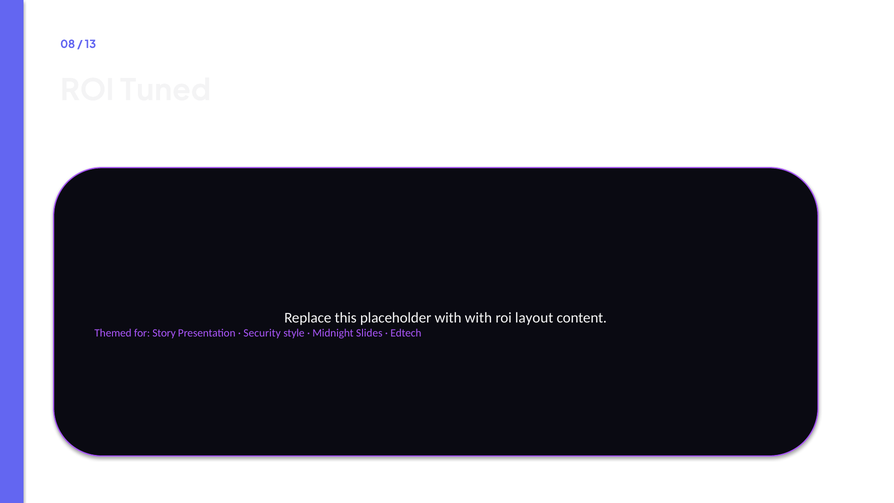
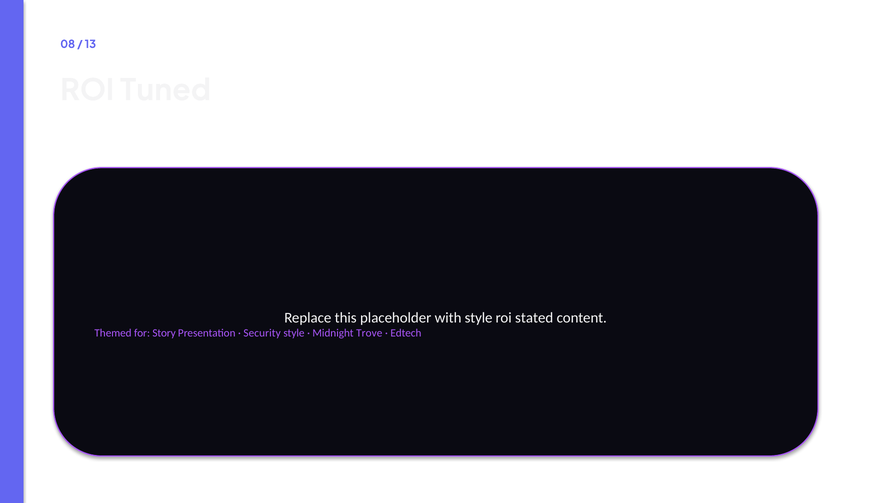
with with: with -> style (479, 318)
layout: layout -> stated (534, 318)
Slides: Slides -> Trove (369, 333)
